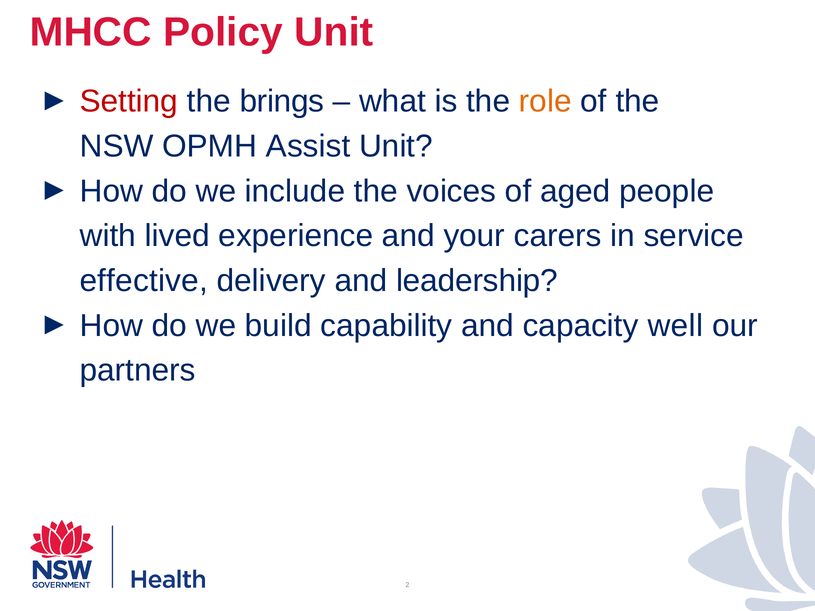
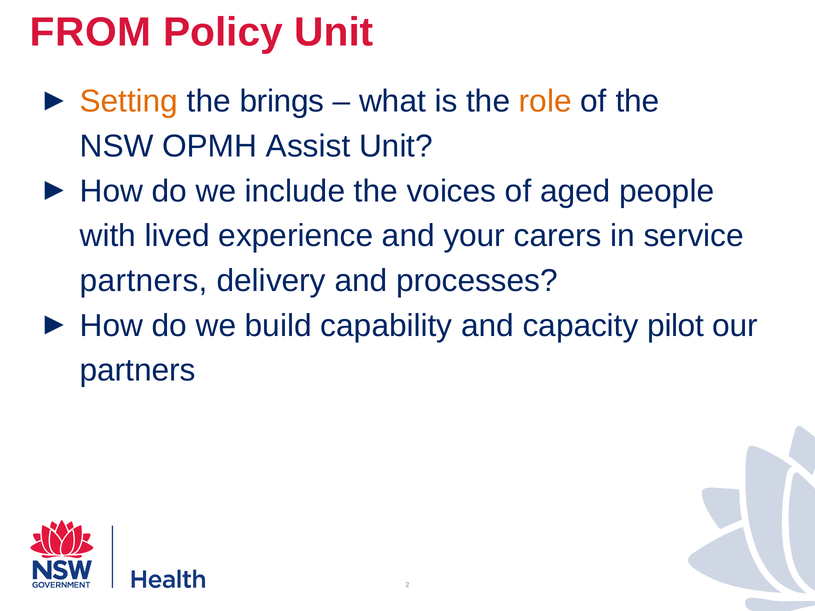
MHCC: MHCC -> FROM (90, 32)
Setting colour: red -> orange (129, 102)
effective: effective -> partners (144, 281)
leadership: leadership -> processes (477, 281)
well: well -> pilot (676, 326)
